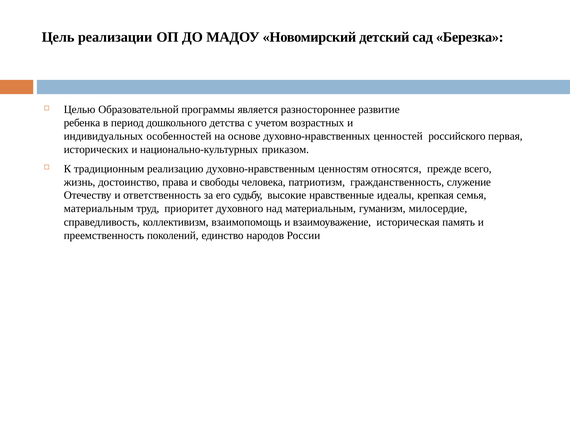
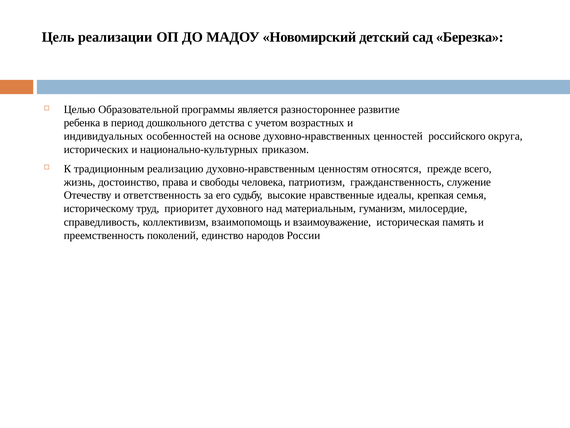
первая: первая -> округа (505, 136)
материальным: материальным -> историческому (99, 208)
